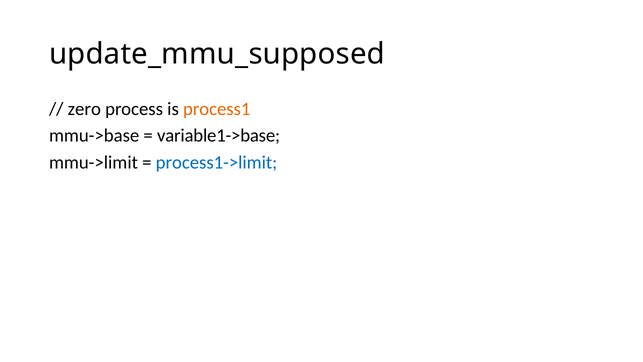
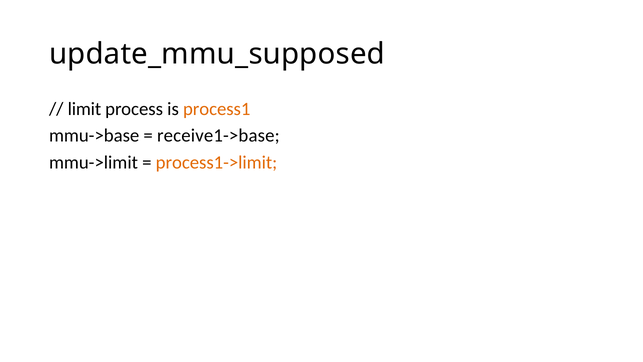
zero: zero -> limit (84, 109)
variable1->base: variable1->base -> receive1->base (218, 136)
process1->limit colour: blue -> orange (216, 163)
